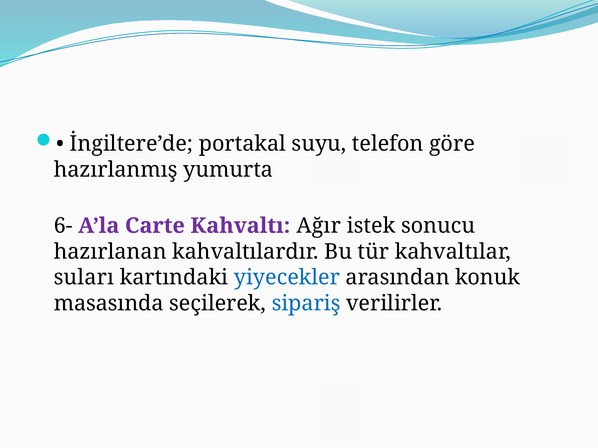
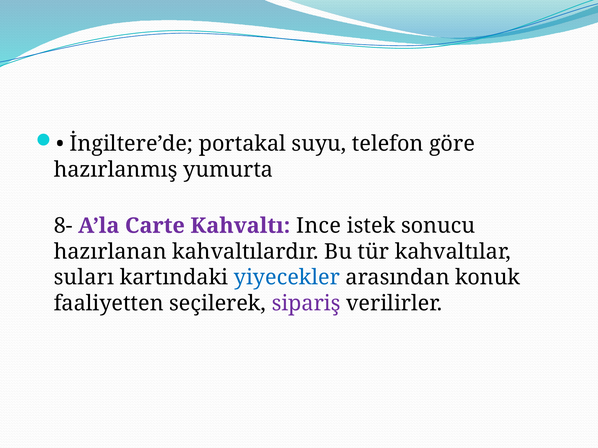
6-: 6- -> 8- (63, 226)
Ağır: Ağır -> Ince (319, 226)
masasında: masasında -> faaliyetten (109, 304)
sipariş colour: blue -> purple (306, 304)
